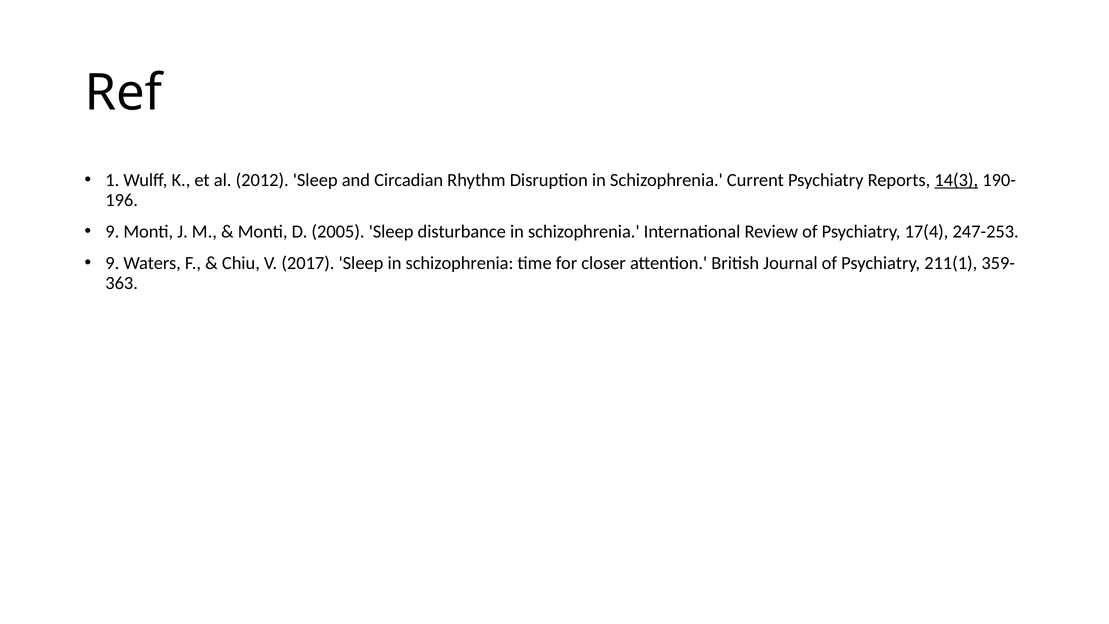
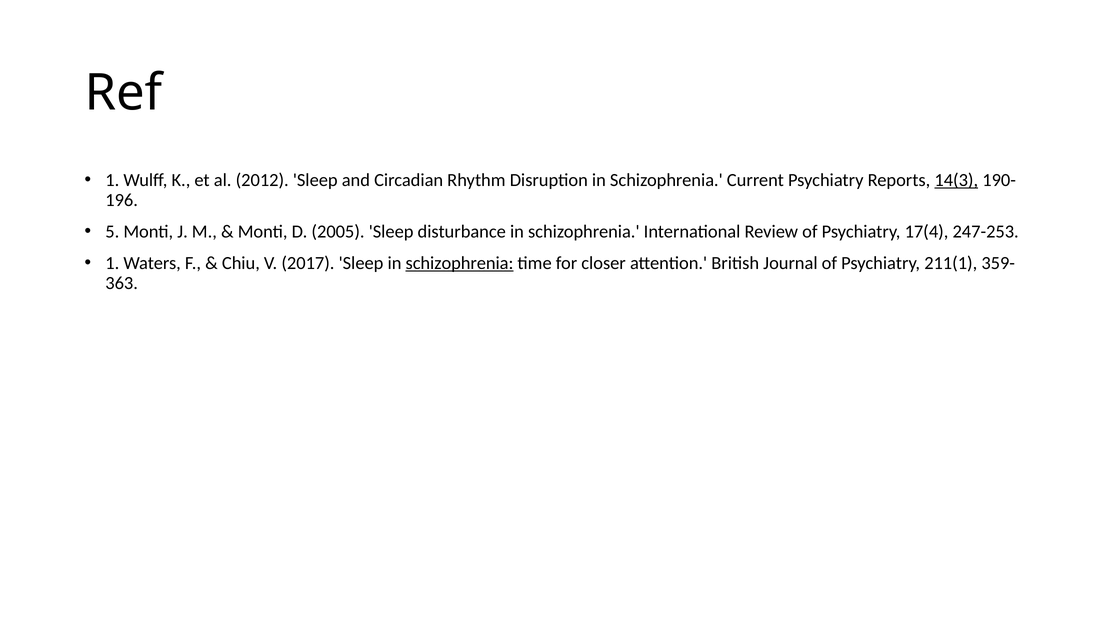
9: 9 -> 5 (112, 231)
9: 9 -> 1 (112, 263)
schizophrenia underline: none -> present (460, 263)
